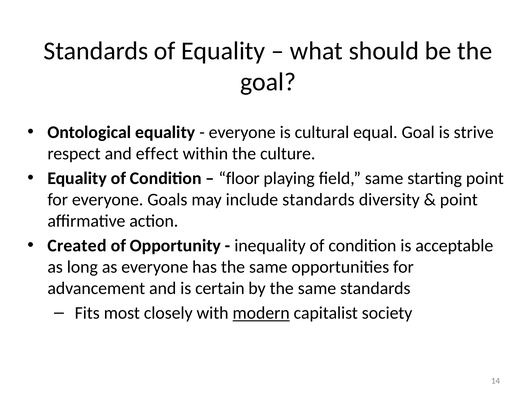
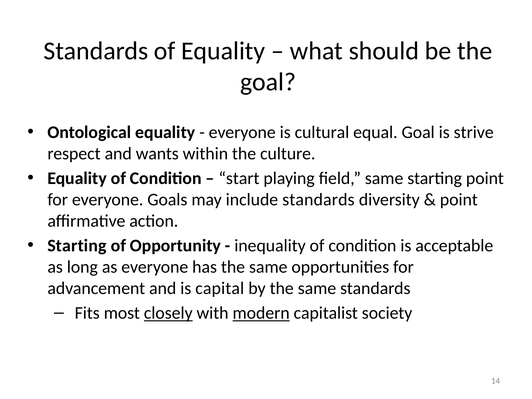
effect: effect -> wants (157, 153)
floor: floor -> start (239, 178)
Created: Created -> Starting (77, 246)
certain: certain -> capital (220, 288)
closely underline: none -> present (168, 313)
